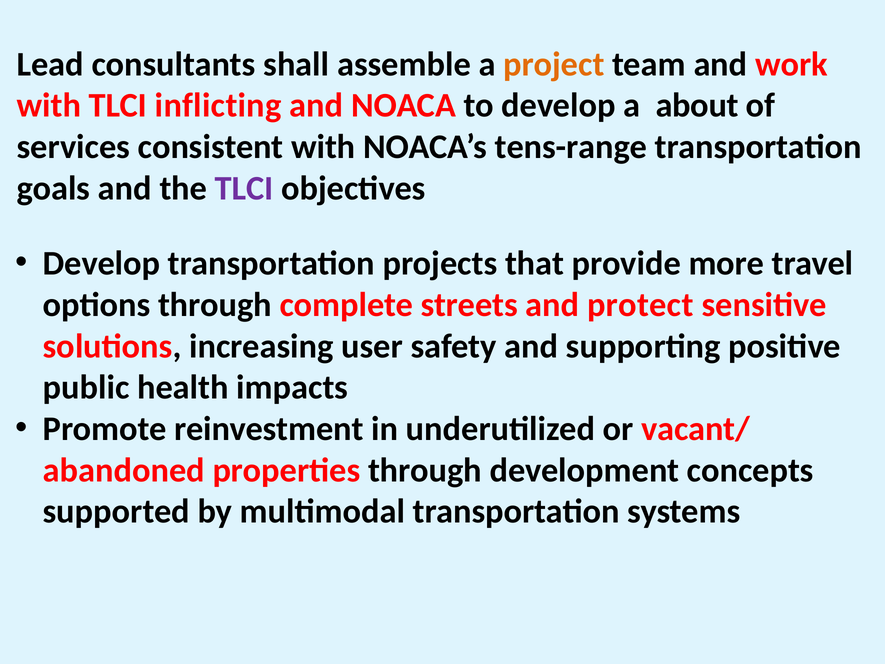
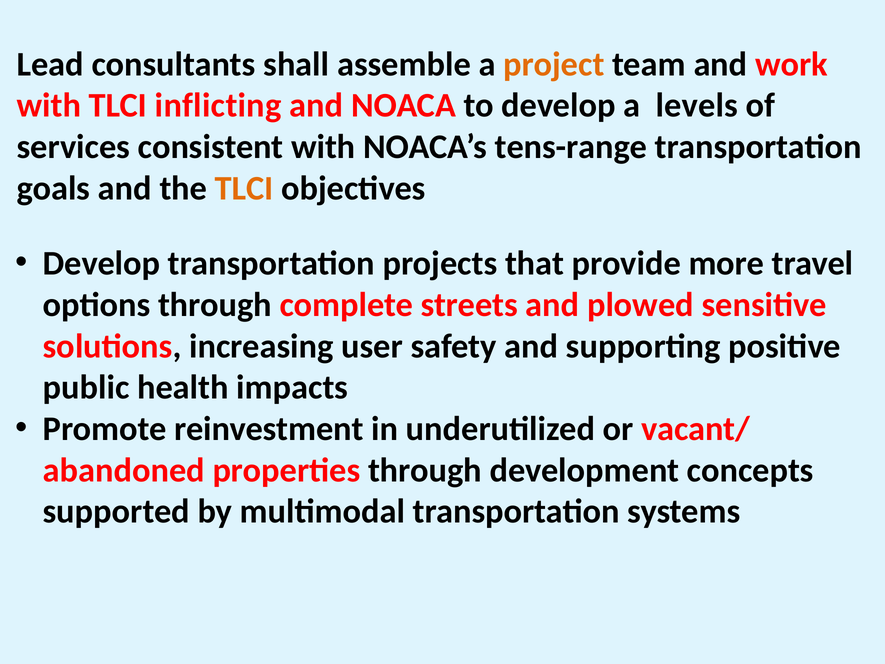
about: about -> levels (697, 106)
TLCI colour: purple -> orange (244, 188)
protect: protect -> plowed (640, 305)
